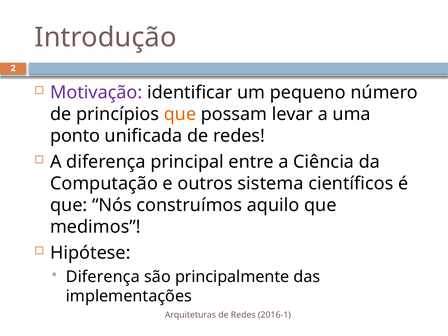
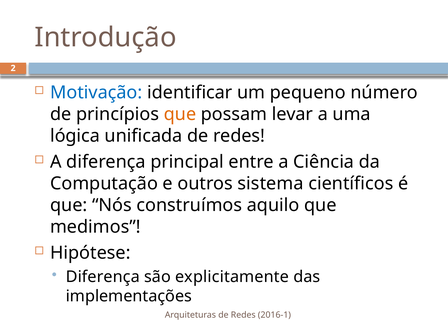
Motivação colour: purple -> blue (96, 93)
ponto: ponto -> lógica (75, 136)
principalmente: principalmente -> explicitamente (232, 277)
